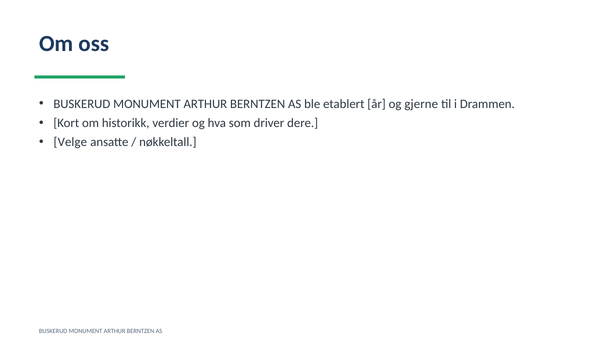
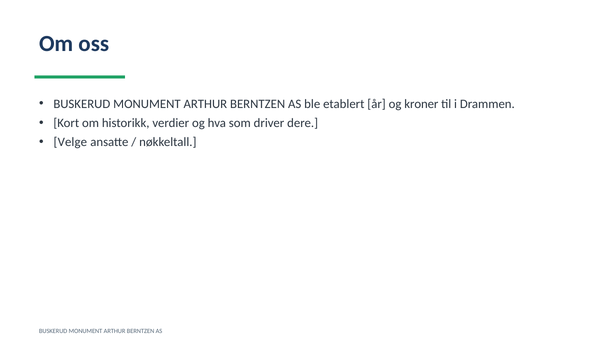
gjerne: gjerne -> kroner (421, 104)
